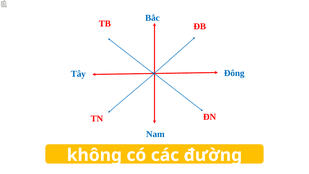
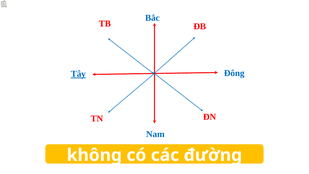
Tây underline: none -> present (78, 74)
